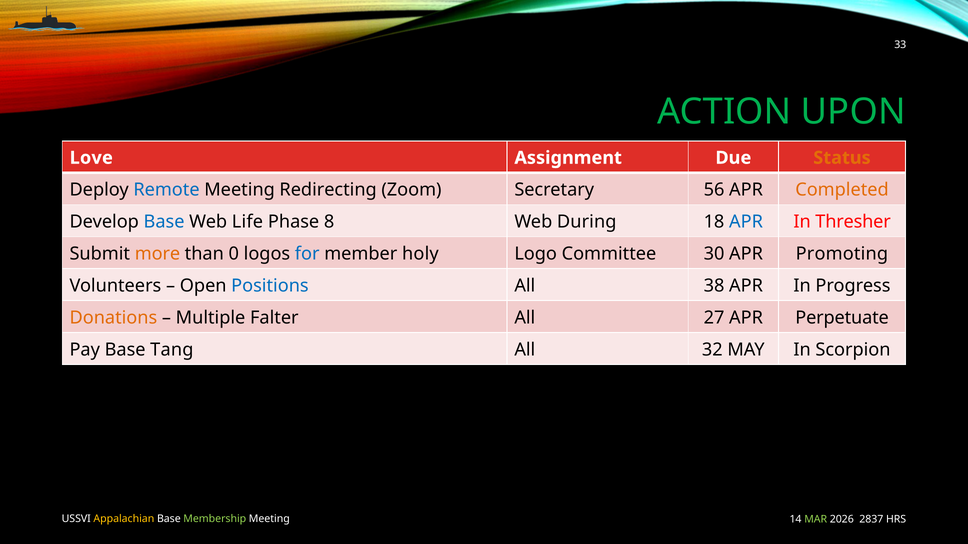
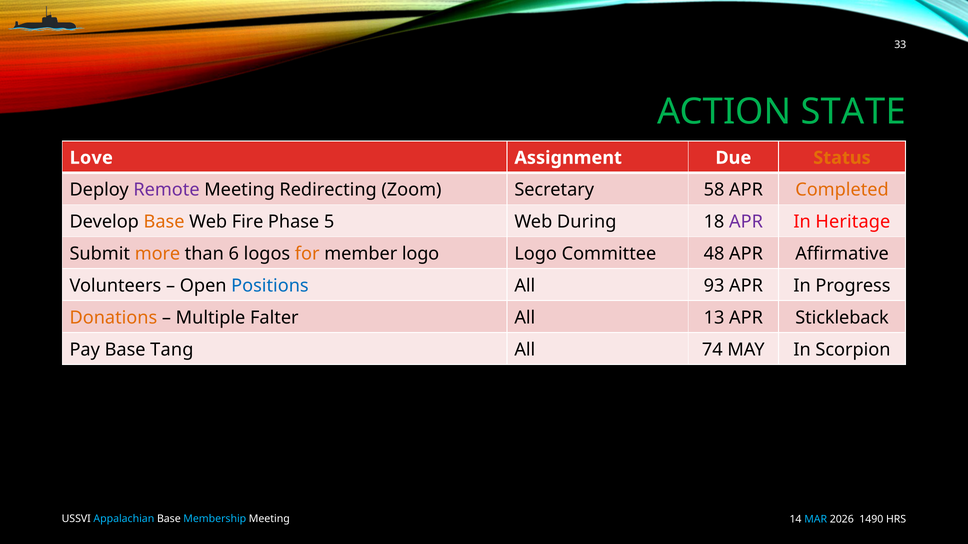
UPON: UPON -> STATE (853, 112)
Remote colour: blue -> purple (167, 190)
56: 56 -> 58 (714, 190)
Base colour: blue -> orange (164, 222)
Life: Life -> Fire (248, 222)
8: 8 -> 5 (329, 222)
APR colour: blue -> purple (746, 222)
Thresher: Thresher -> Heritage (853, 222)
0: 0 -> 6 (234, 254)
for colour: blue -> orange (307, 254)
member holy: holy -> logo (421, 254)
30: 30 -> 48 (714, 254)
Promoting: Promoting -> Affirmative (842, 254)
38: 38 -> 93 (714, 286)
27: 27 -> 13 (714, 318)
Perpetuate: Perpetuate -> Stickleback (842, 318)
32: 32 -> 74 (712, 350)
Appalachian colour: yellow -> light blue (124, 519)
Membership colour: light green -> light blue (215, 519)
MAR colour: light green -> light blue (816, 520)
2837: 2837 -> 1490 (871, 520)
